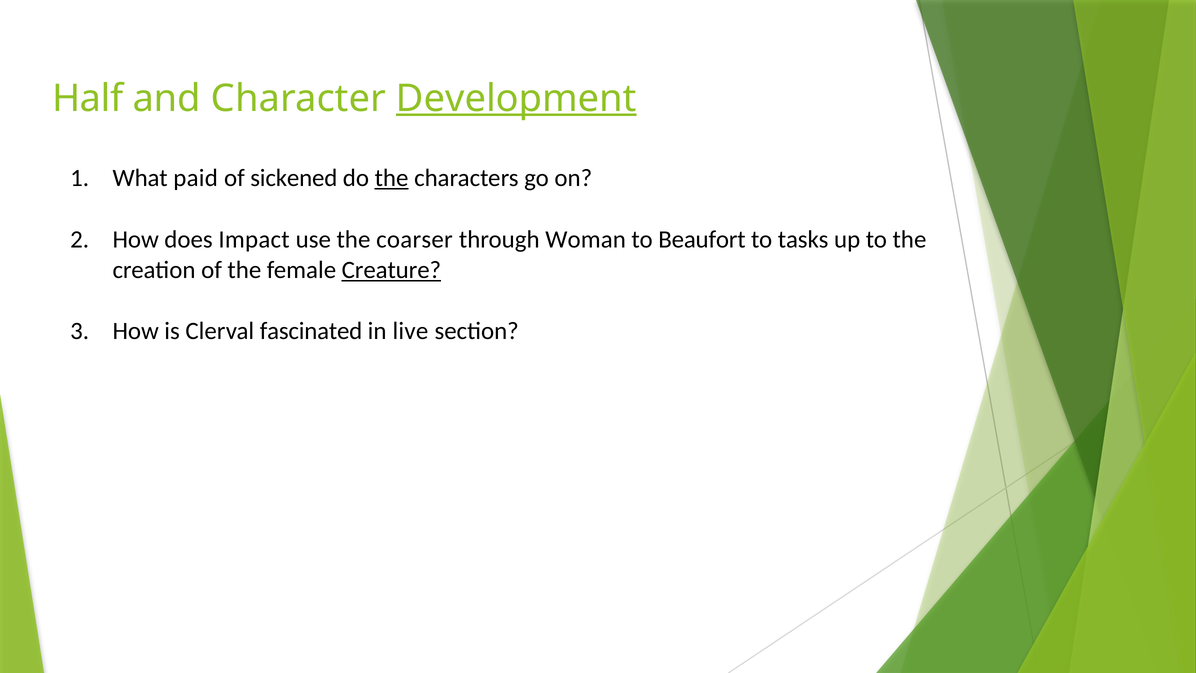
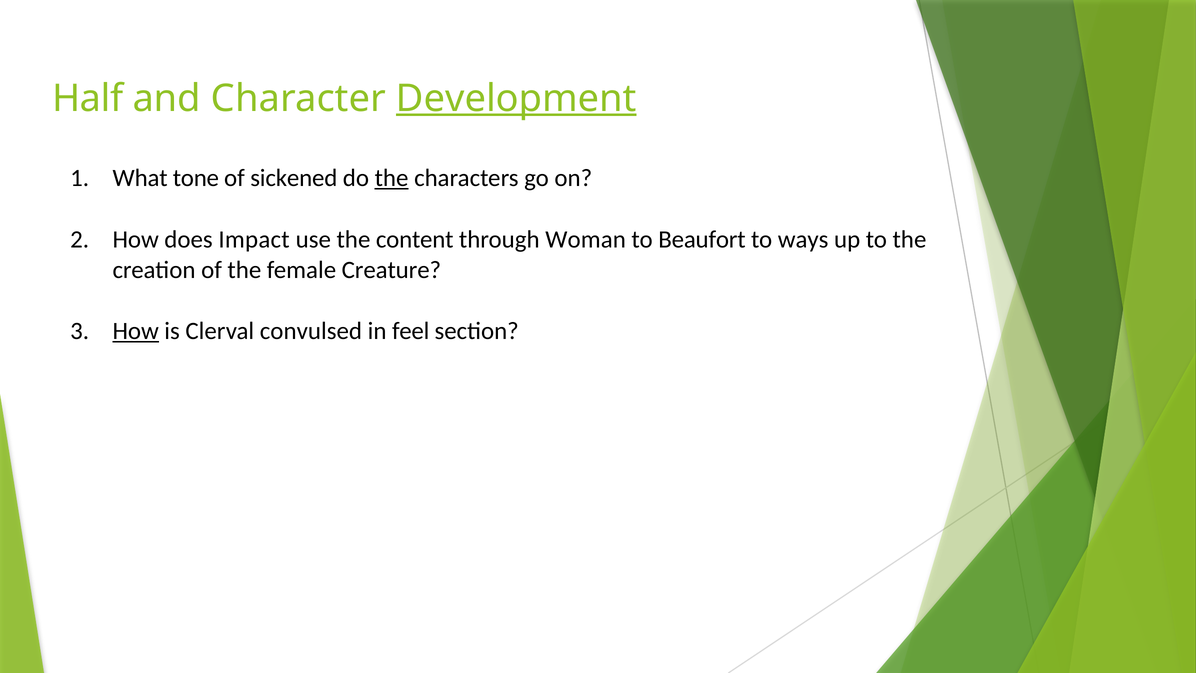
paid: paid -> tone (196, 178)
coarser: coarser -> content (415, 239)
tasks: tasks -> ways (803, 239)
Creature underline: present -> none (391, 270)
How underline: none -> present (136, 331)
fascinated: fascinated -> convulsed (311, 331)
live: live -> feel (411, 331)
